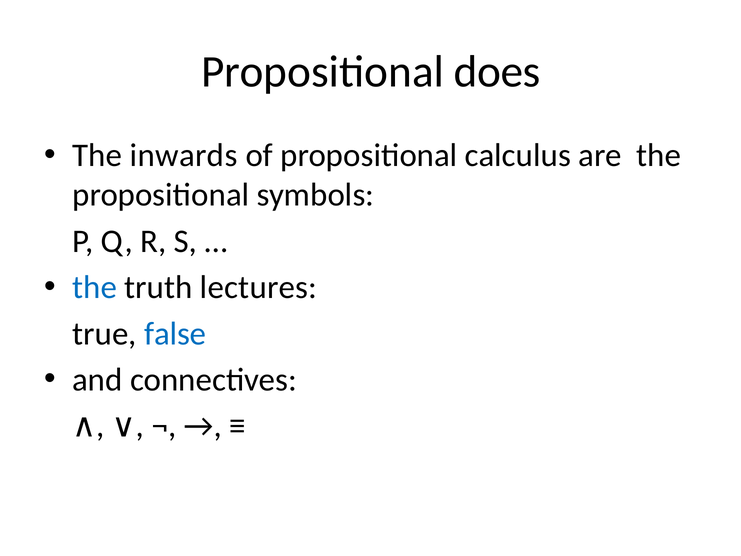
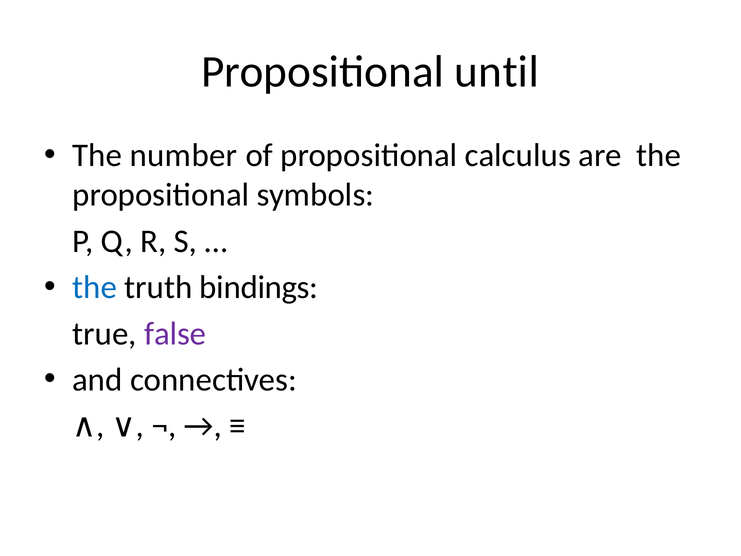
does: does -> until (497, 72)
inwards: inwards -> number (184, 155)
lectures: lectures -> bindings (259, 287)
false colour: blue -> purple (175, 333)
